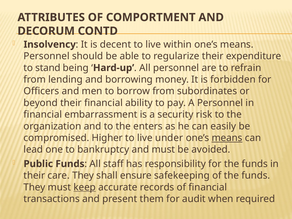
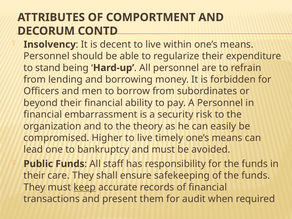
enters: enters -> theory (148, 126)
under: under -> timely (169, 138)
means underline: present -> none (227, 138)
